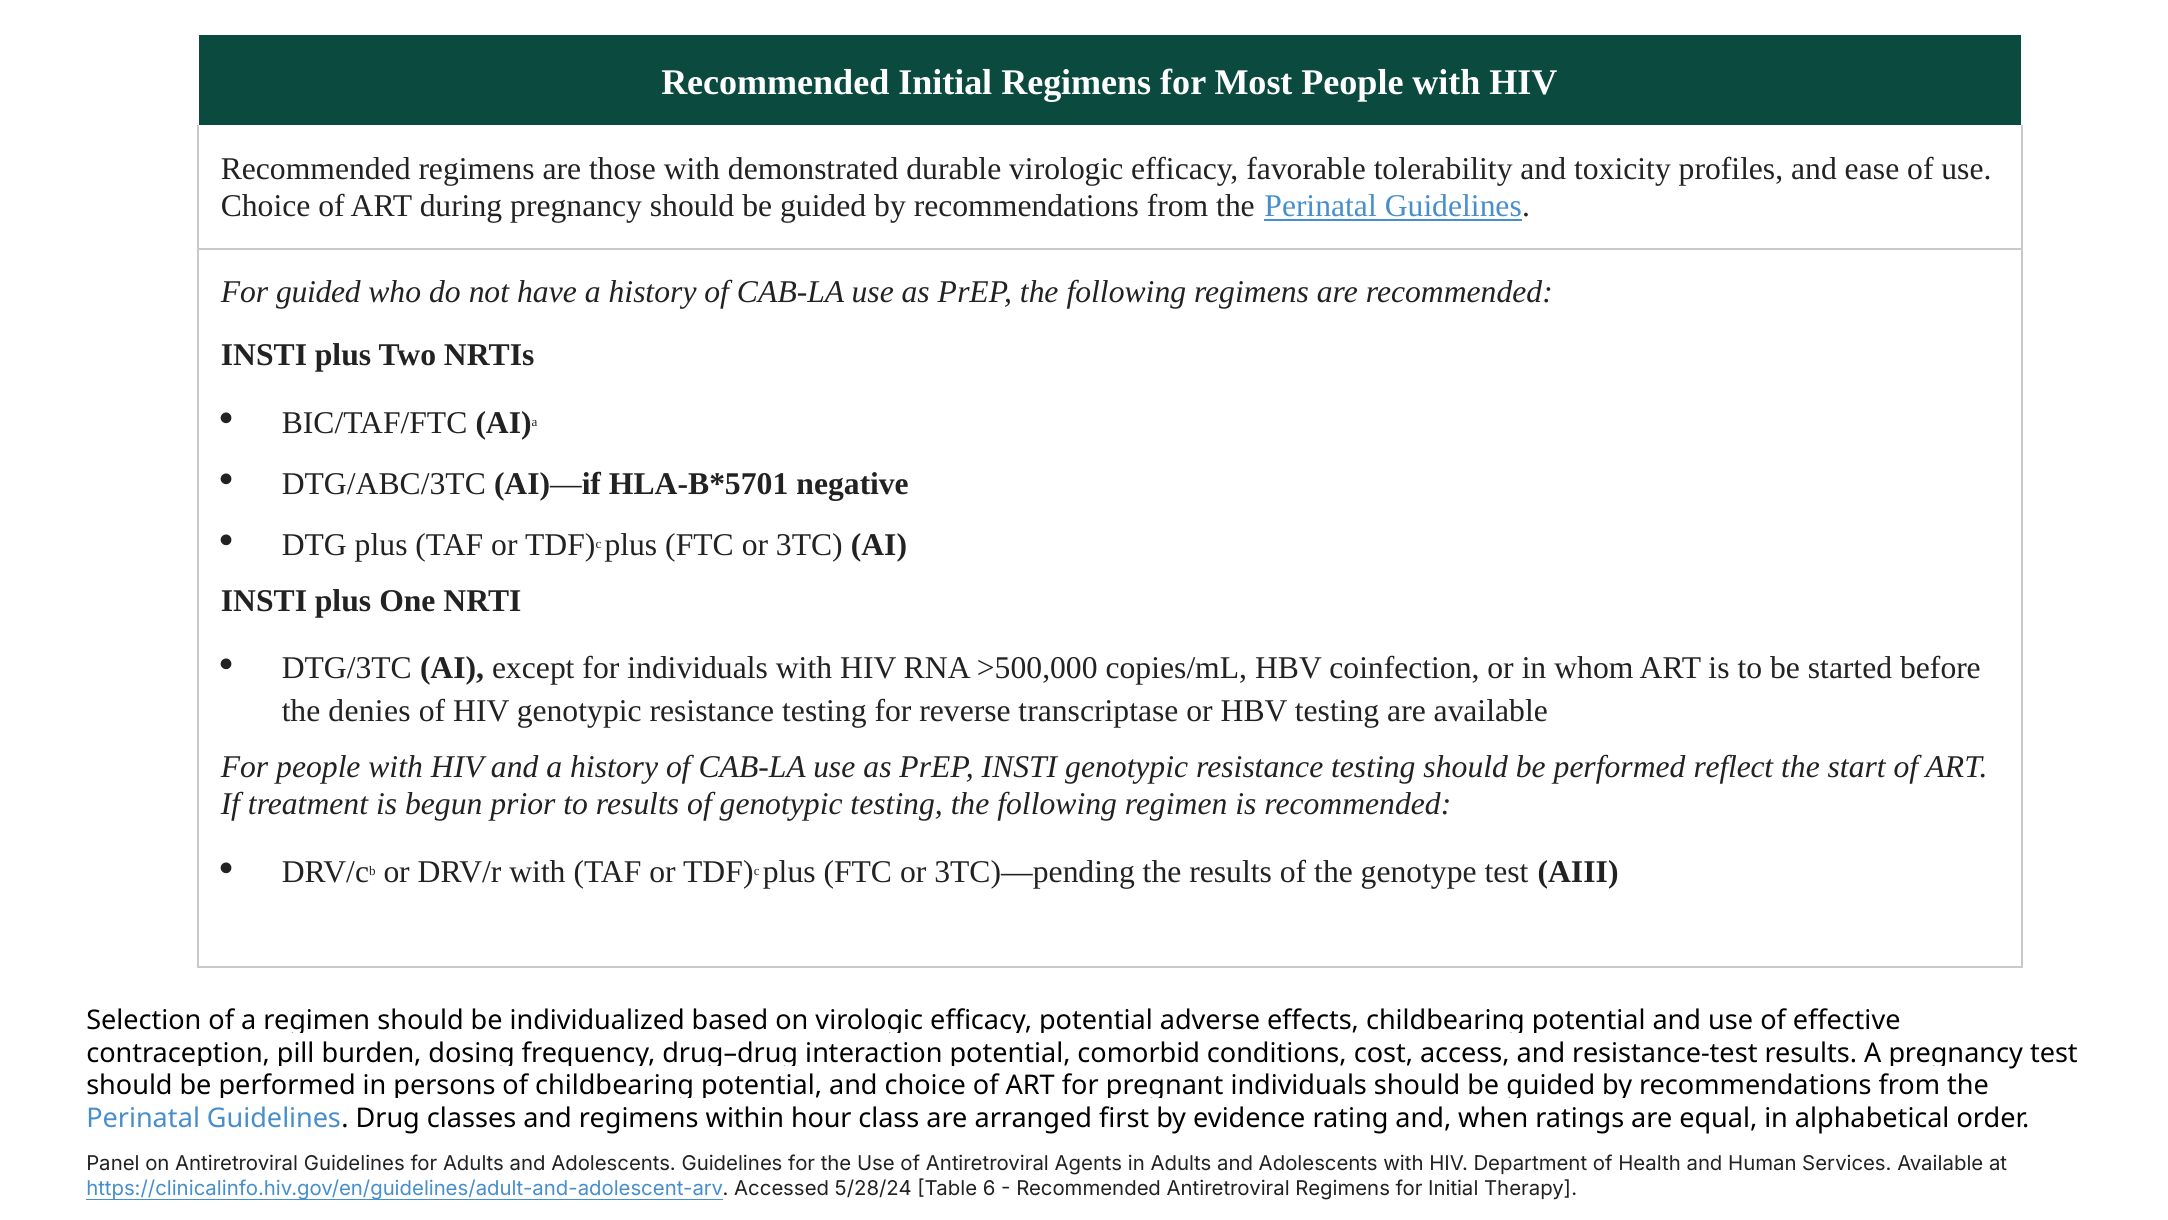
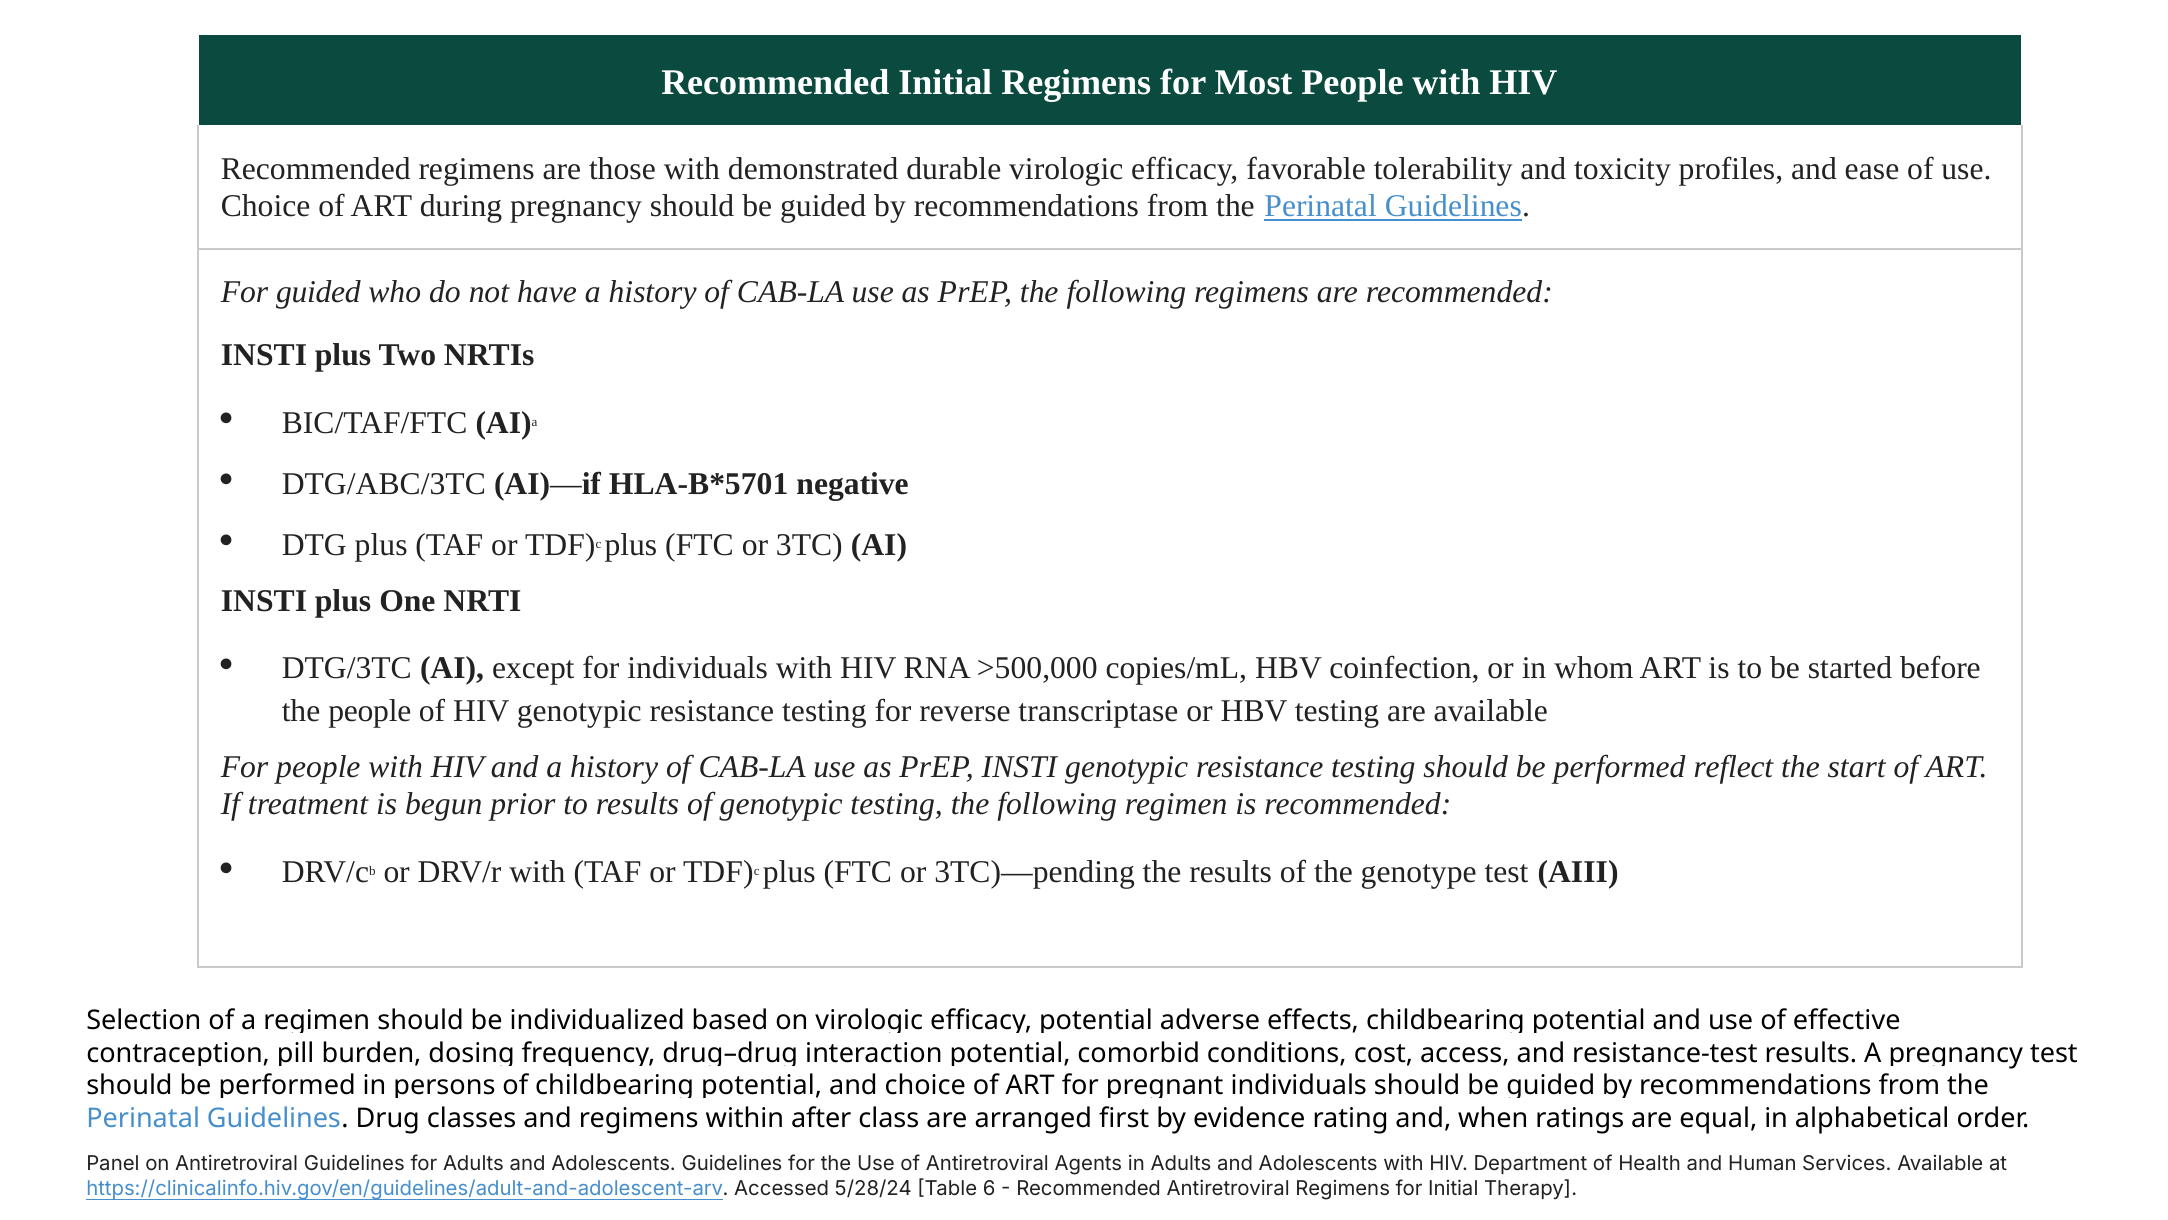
the denies: denies -> people (370, 710)
hour: hour -> after (821, 1118)
